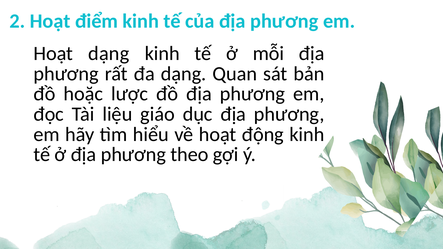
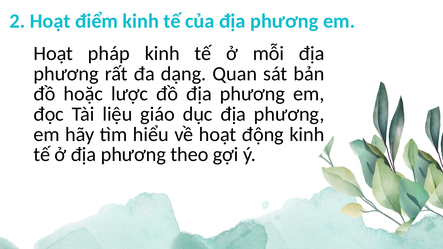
Hoạt dạng: dạng -> pháp (109, 54)
